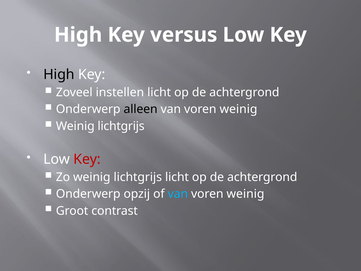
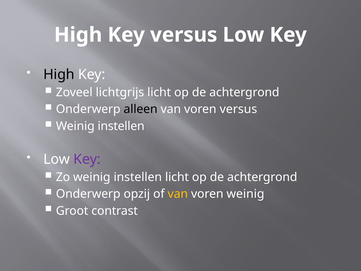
instellen: instellen -> lichtgrijs (120, 92)
weinig: weinig -> versus (238, 109)
lichtgrijs: lichtgrijs -> instellen (121, 126)
Key colour: red -> purple (87, 159)
Zo weinig lichtgrijs: lichtgrijs -> instellen (138, 177)
van colour: light blue -> yellow (178, 194)
